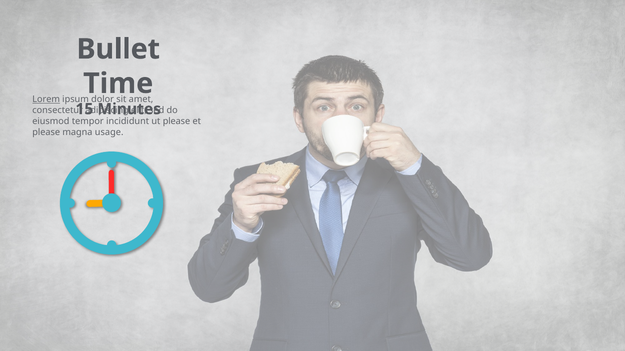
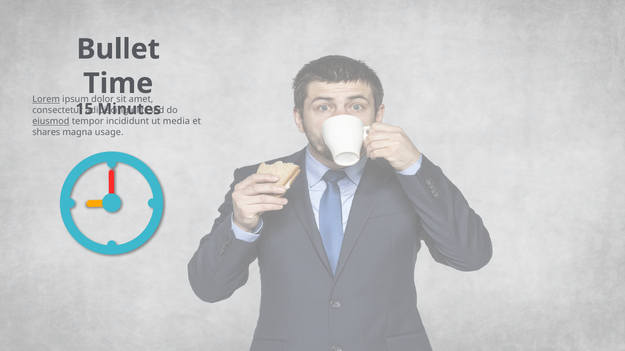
eiusmod underline: none -> present (51, 121)
please: please -> media (176, 121)
please: please -> shares (46, 132)
